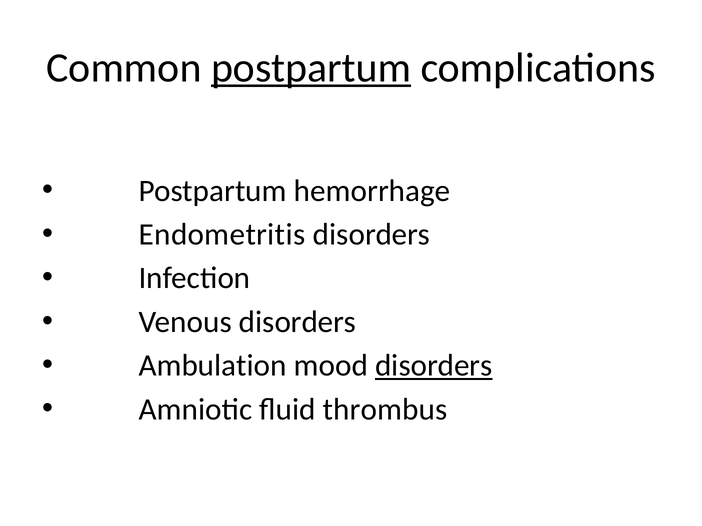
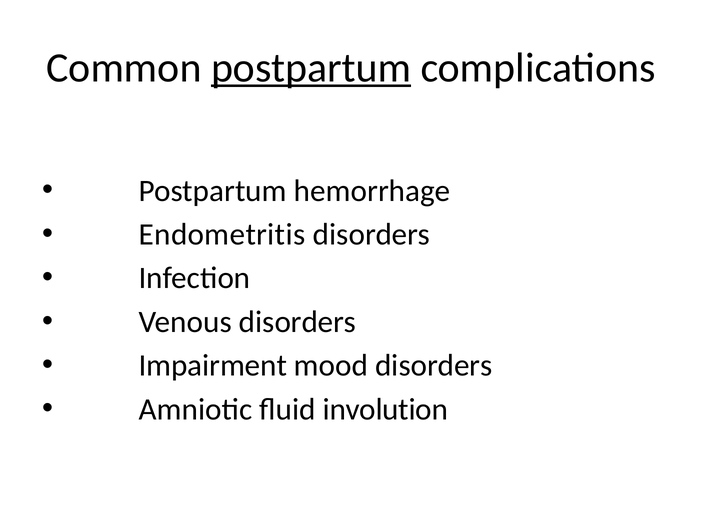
Ambulation: Ambulation -> Impairment (213, 366)
disorders underline: present -> none (434, 366)
thrombus: thrombus -> involution (385, 410)
